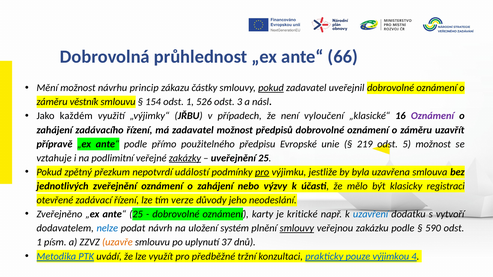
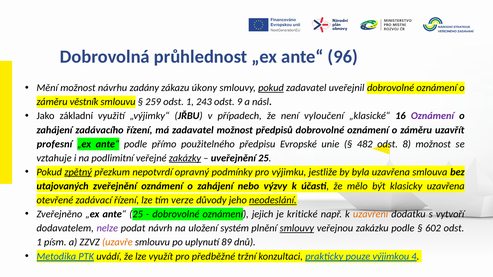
66: 66 -> 96 (343, 57)
princip: princip -> zadány (144, 88)
částky: částky -> úkony (204, 88)
154: 154 -> 259 (153, 102)
526: 526 -> 243 (204, 102)
3: 3 -> 9 (240, 102)
každém: každém -> základní (76, 116)
přípravě: přípravě -> profesní (54, 144)
219: 219 -> 482 (365, 144)
5: 5 -> 8 (407, 144)
zpětný underline: none -> present (78, 172)
událostí: událostí -> opravný (192, 172)
pro underline: present -> none (262, 172)
jednotlivých: jednotlivých -> utajovaných (63, 186)
klasicky registraci: registraci -> uzavřena (446, 186)
neodeslání underline: none -> present (273, 200)
karty: karty -> jejich (263, 214)
uzavření colour: blue -> orange (371, 214)
nelze colour: blue -> purple (107, 228)
590: 590 -> 602 (433, 228)
37: 37 -> 89 (227, 242)
